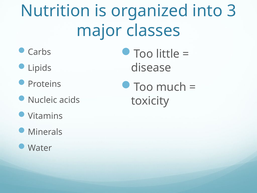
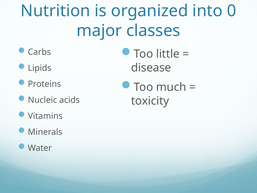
3: 3 -> 0 (232, 11)
